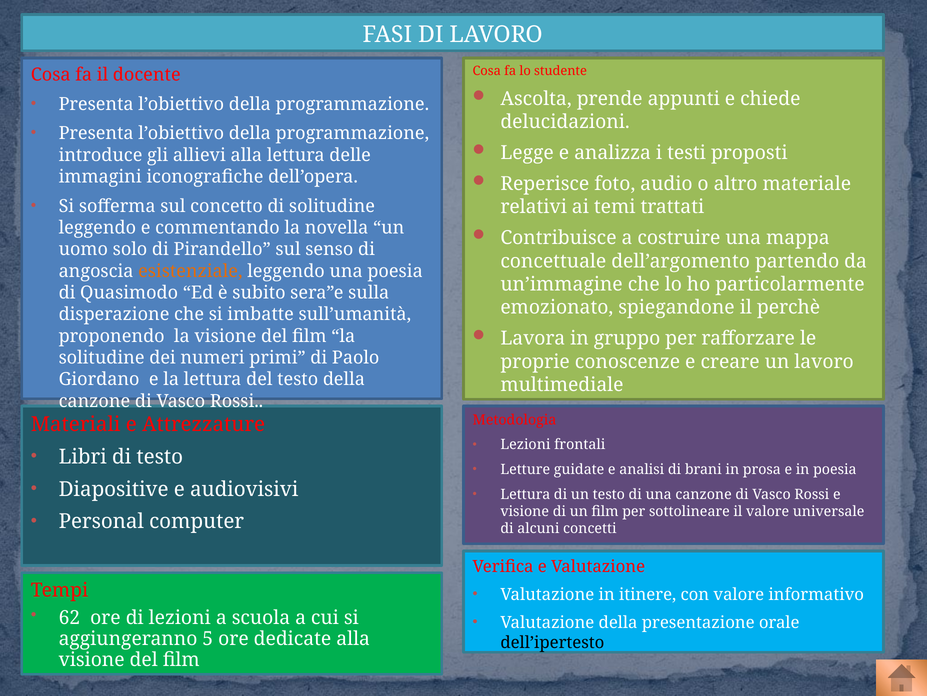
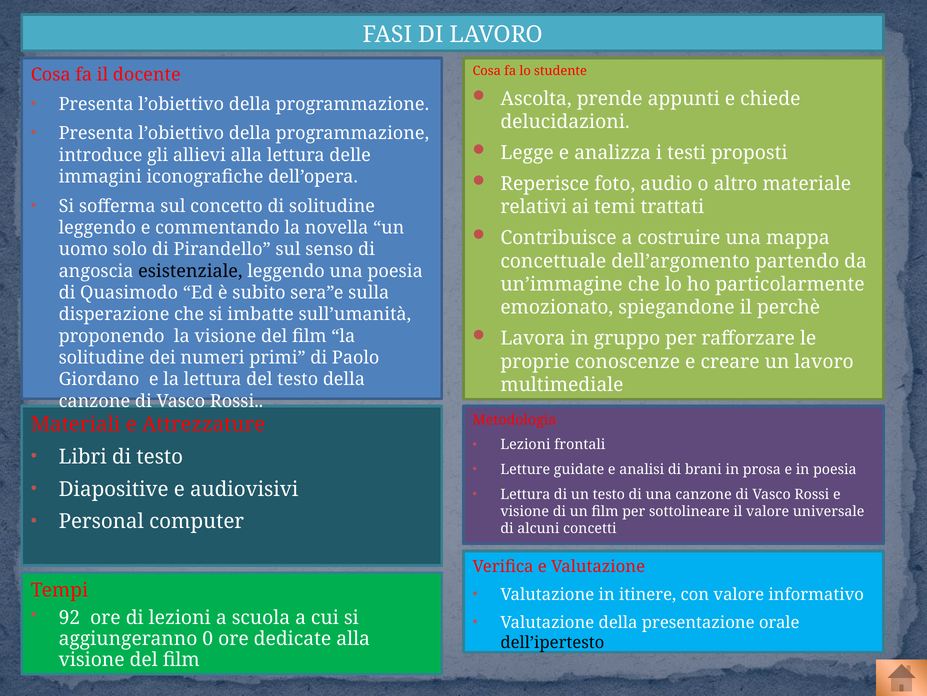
esistenziale colour: orange -> black (190, 271)
62: 62 -> 92 (69, 617)
5: 5 -> 0 (208, 638)
